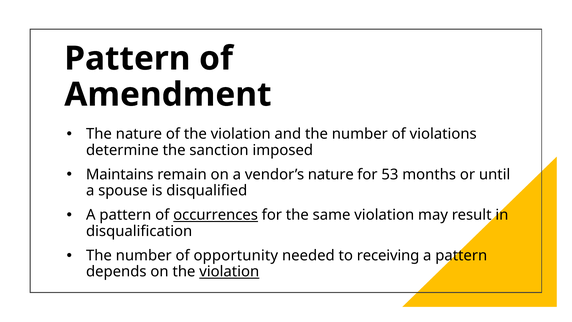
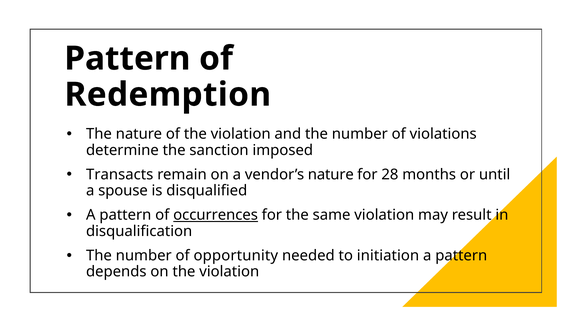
Amendment: Amendment -> Redemption (168, 95)
Maintains: Maintains -> Transacts (120, 174)
53: 53 -> 28 (390, 174)
receiving: receiving -> initiation (388, 255)
violation underline: present -> none (229, 272)
